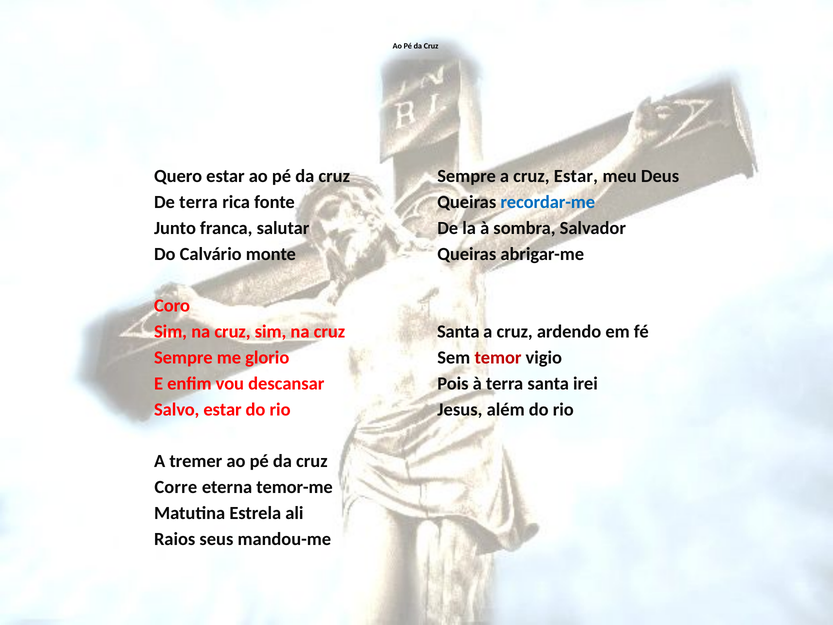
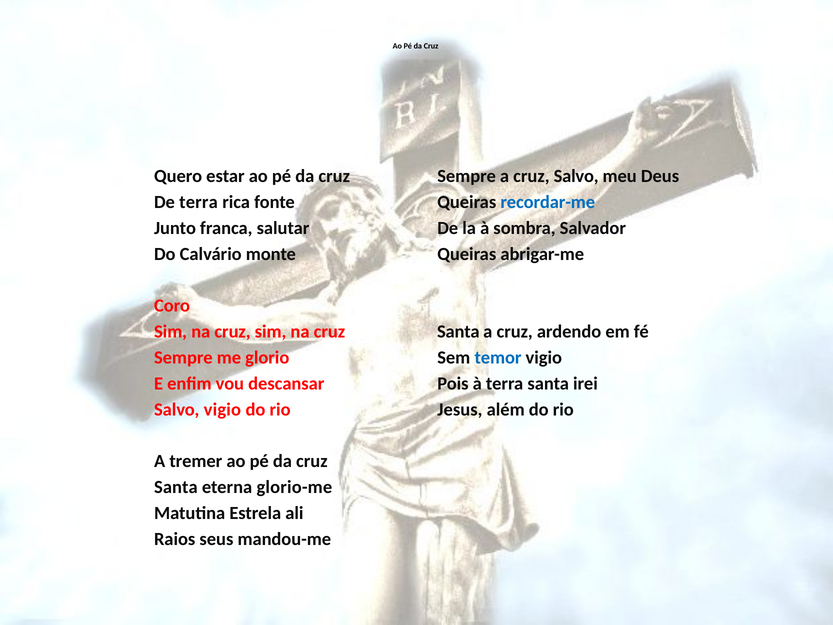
cruz Estar: Estar -> Salvo (576, 176)
temor colour: red -> blue (498, 358)
Salvo estar: estar -> vigio (222, 409)
Corre: Corre -> Santa (176, 487)
temor-me: temor-me -> glorio-me (294, 487)
